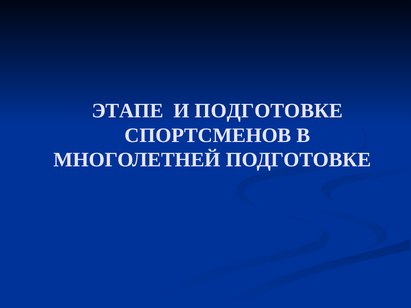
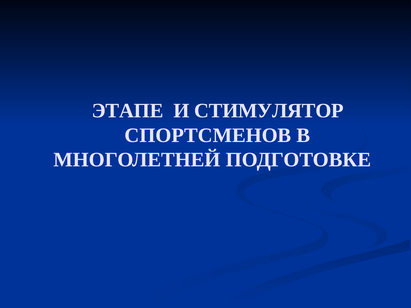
И ПОДГОТОВКЕ: ПОДГОТОВКЕ -> СТИМУЛЯТОР (269, 111)
